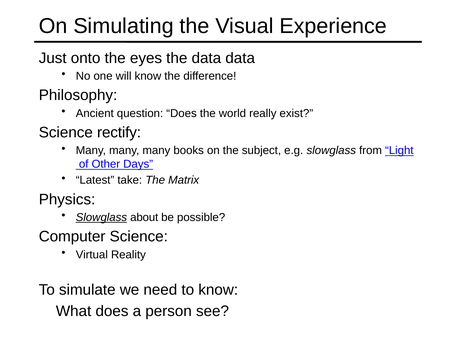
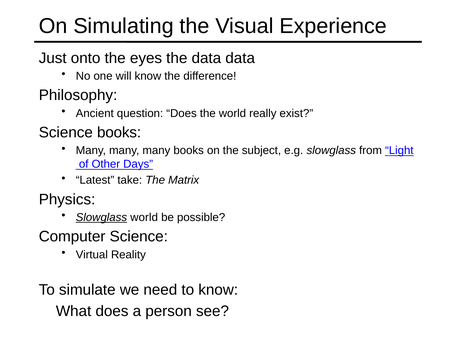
Science rectify: rectify -> books (119, 133)
Slowglass about: about -> world (144, 217)
